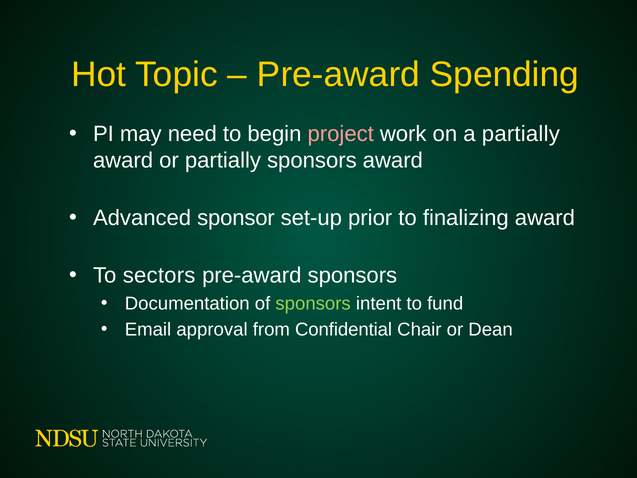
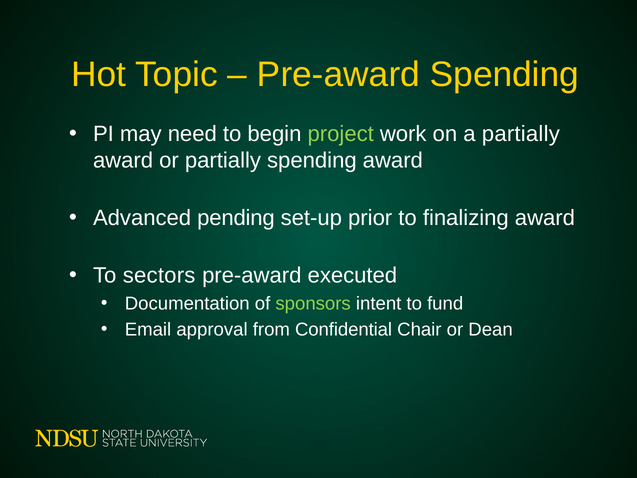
project colour: pink -> light green (341, 134)
partially sponsors: sponsors -> spending (312, 161)
sponsor: sponsor -> pending (236, 218)
pre-award sponsors: sponsors -> executed (352, 275)
